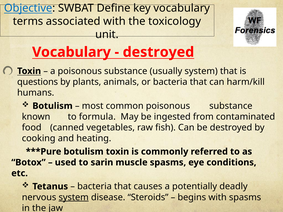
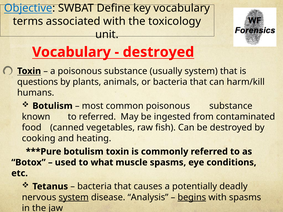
to formula: formula -> referred (97, 117)
sarin: sarin -> what (102, 163)
Steroids: Steroids -> Analysis (148, 197)
begins underline: none -> present (192, 197)
